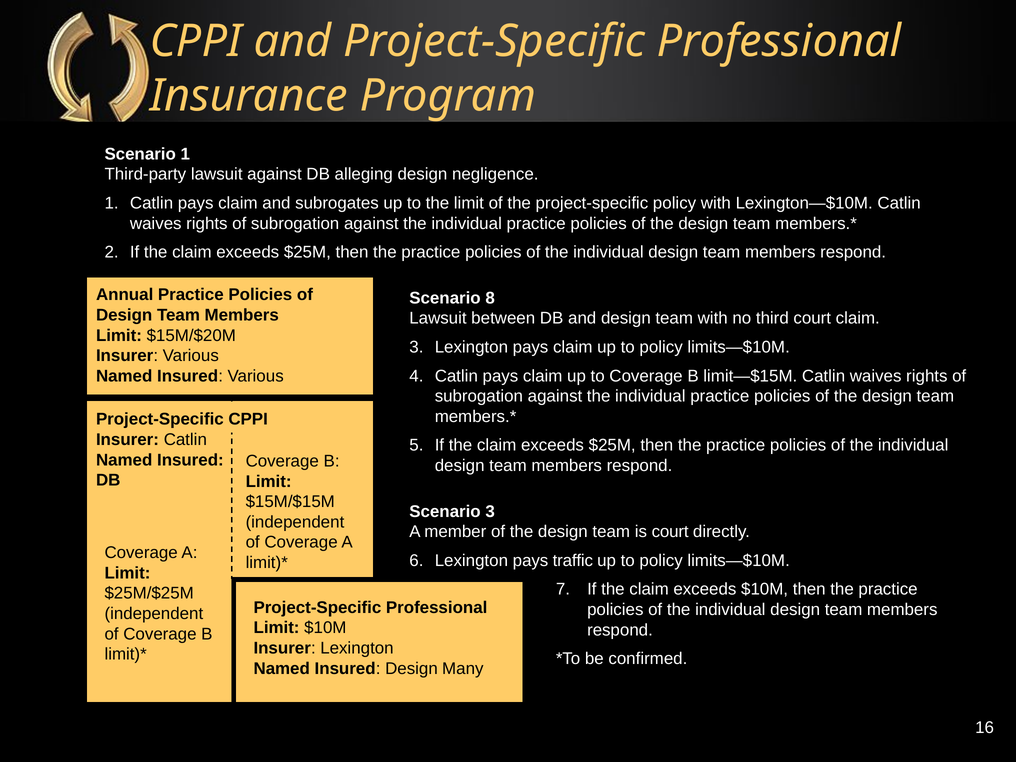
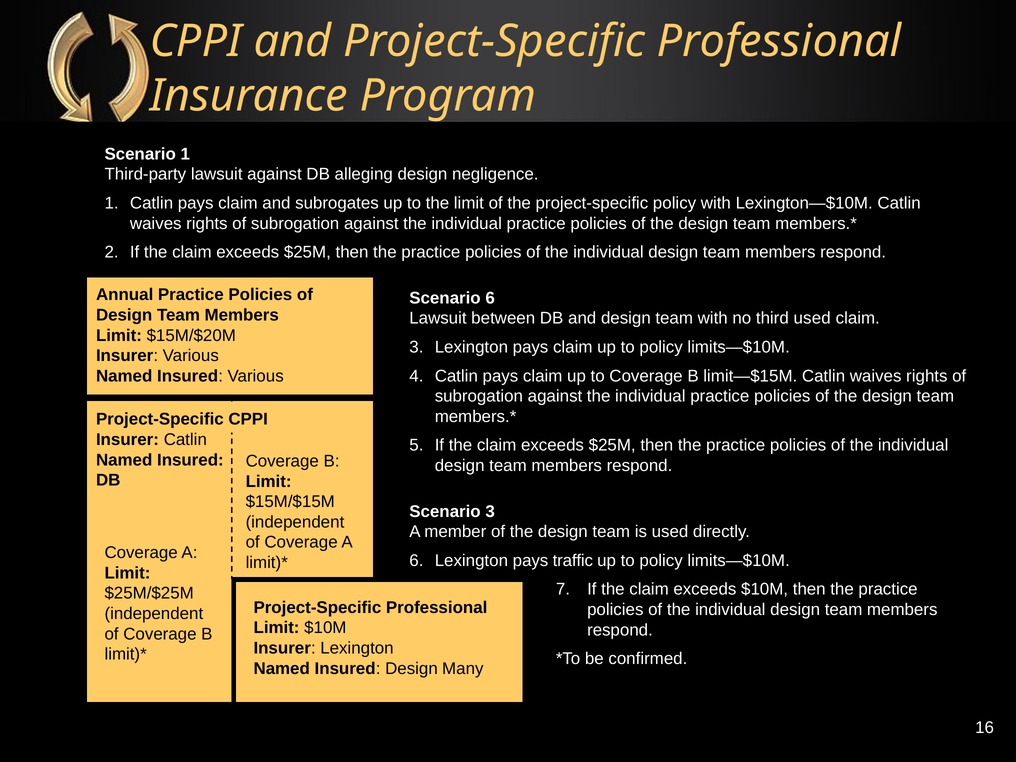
Scenario 8: 8 -> 6 (490, 298)
third court: court -> used (812, 318)
is court: court -> used (670, 532)
